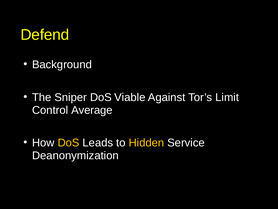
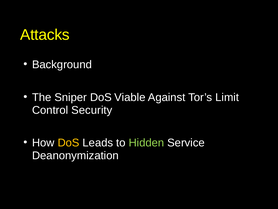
Defend: Defend -> Attacks (45, 35)
Average: Average -> Security (92, 110)
Hidden colour: yellow -> light green (146, 143)
